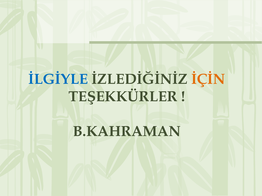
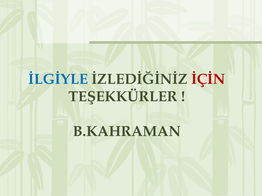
İÇİN colour: orange -> red (208, 79)
